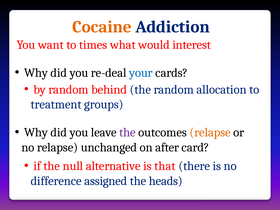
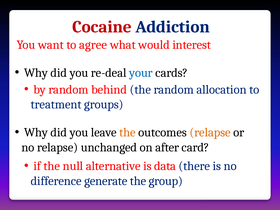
Cocaine colour: orange -> red (102, 27)
times: times -> agree (93, 45)
the colour: purple -> orange (127, 132)
that: that -> data (165, 166)
assigned: assigned -> generate (106, 181)
heads: heads -> group (166, 181)
